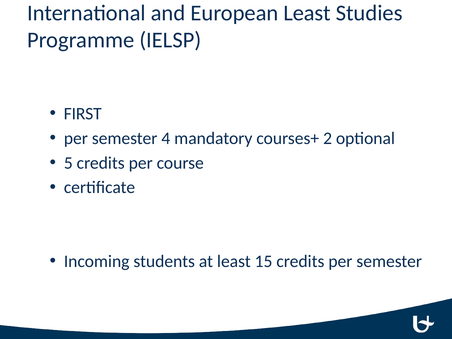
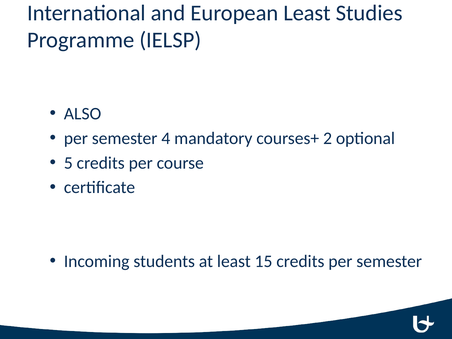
FIRST: FIRST -> ALSO (83, 114)
